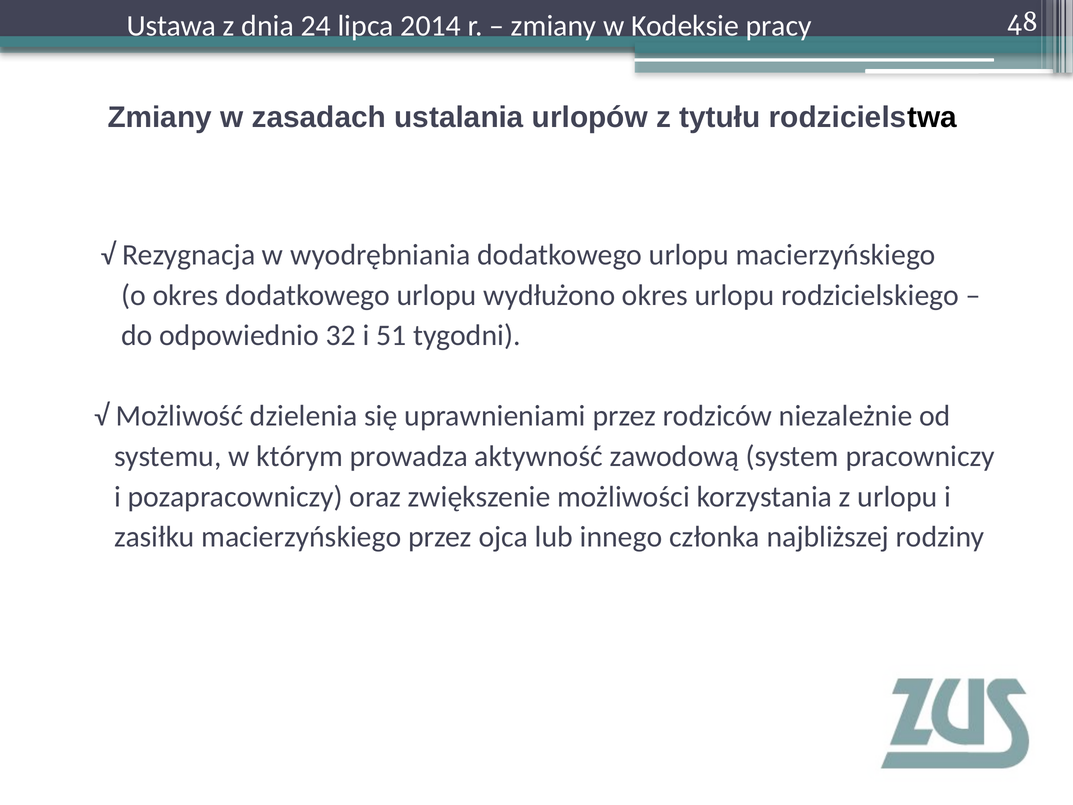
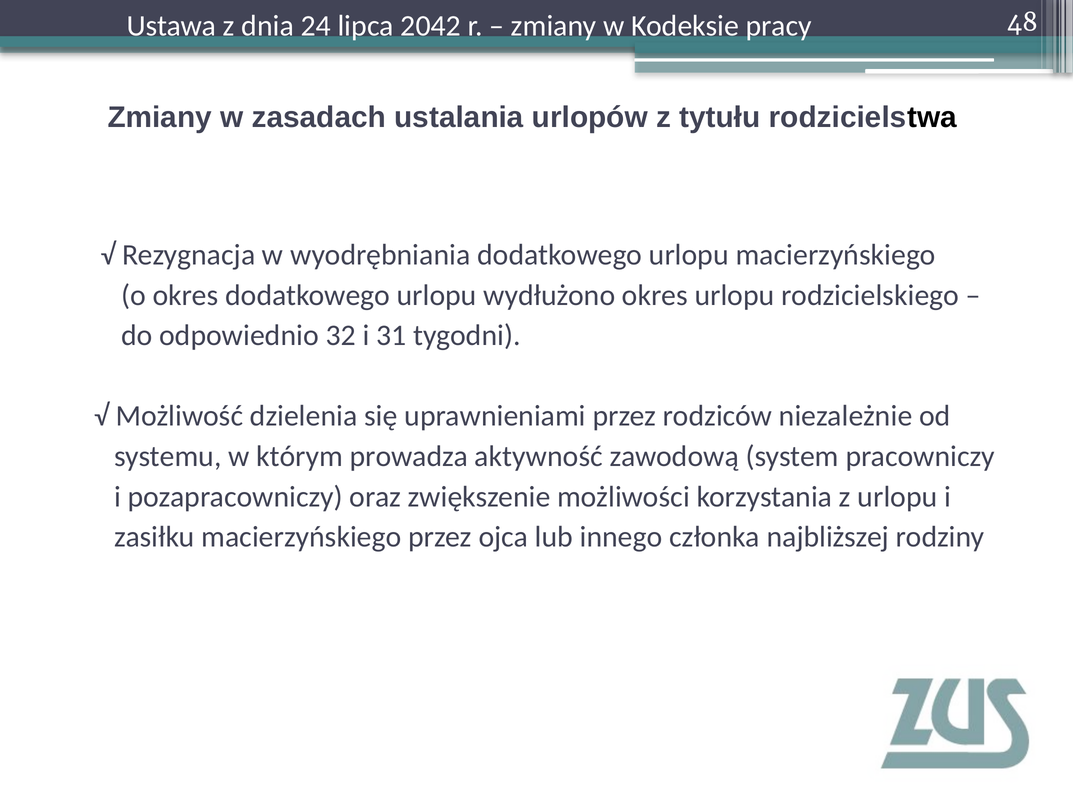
2014: 2014 -> 2042 (431, 26)
51: 51 -> 31 (391, 335)
